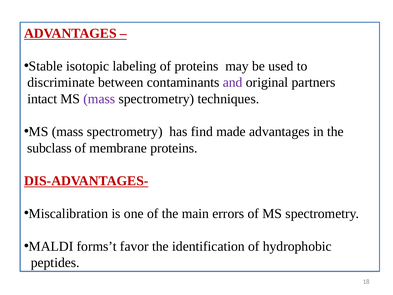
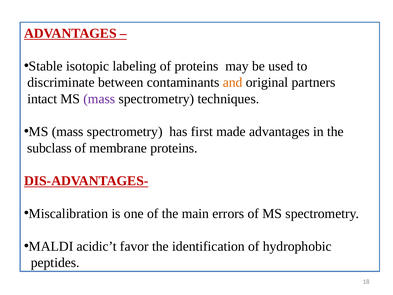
and colour: purple -> orange (233, 82)
find: find -> first (202, 131)
forms’t: forms’t -> acidic’t (97, 246)
